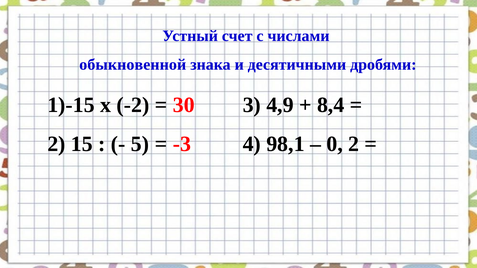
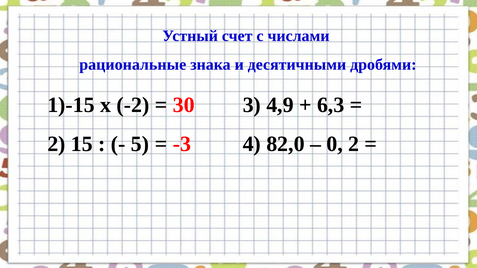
обыкновенной: обыкновенной -> рациональные (133, 65)
8,4: 8,4 -> 6,3 (331, 105)
98,1: 98,1 -> 82,0 (285, 144)
